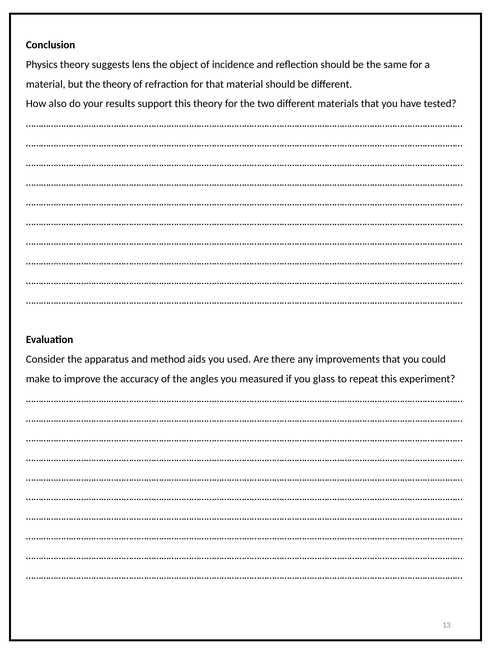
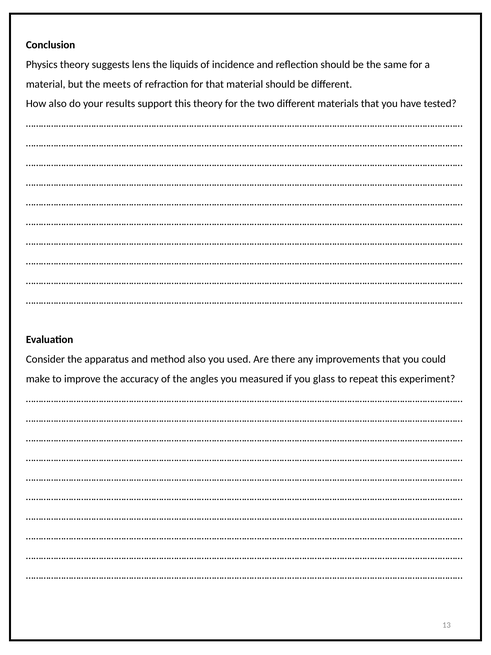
object: object -> liquids (184, 64)
the theory: theory -> meets (117, 84)
method aids: aids -> also (197, 359)
